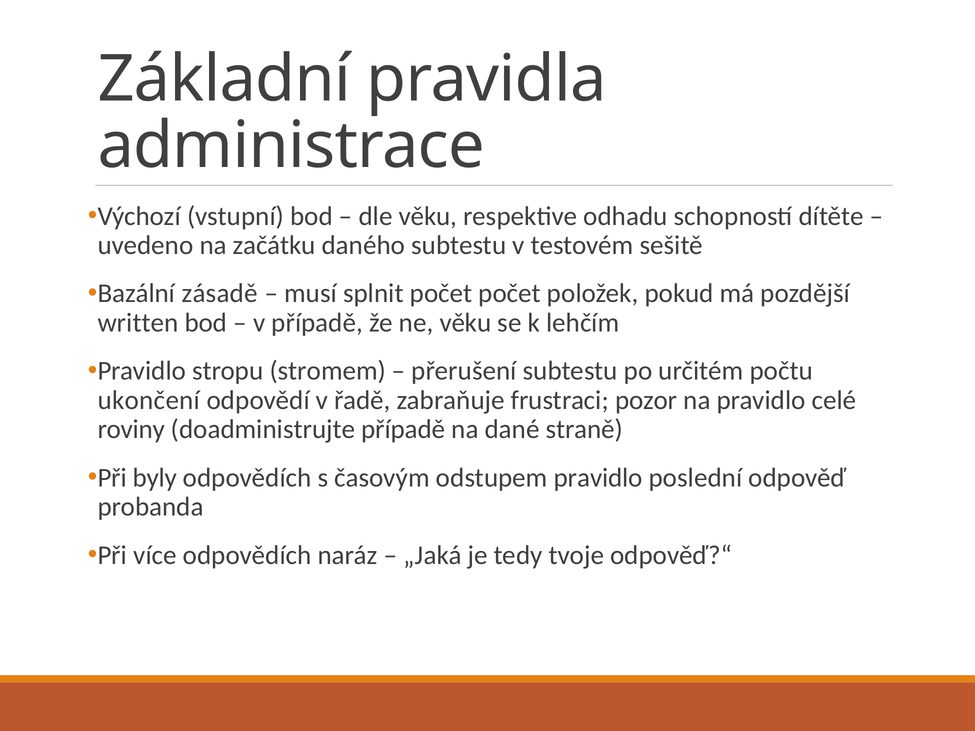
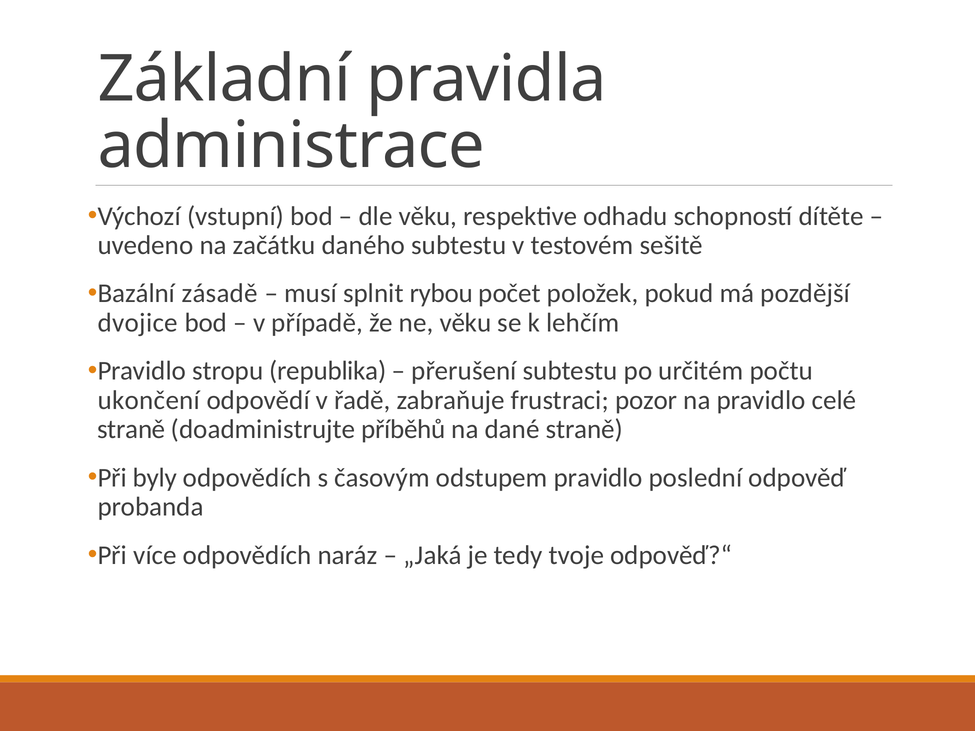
splnit počet: počet -> rybou (441, 294)
written: written -> dvojice (138, 323)
stromem: stromem -> republika (328, 371)
roviny: roviny -> straně (131, 430)
doadministrujte případě: případě -> příběhů (403, 430)
